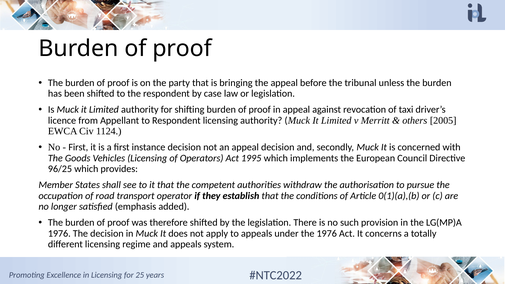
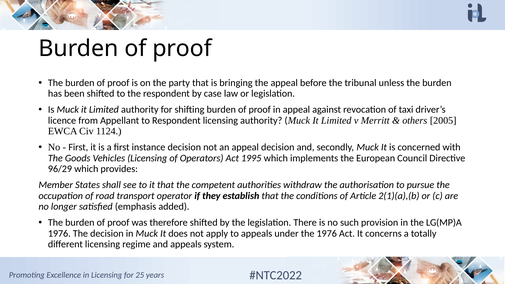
96/25: 96/25 -> 96/29 (60, 169)
0(1)(a),(b: 0(1)(a),(b -> 2(1)(a),(b (399, 196)
